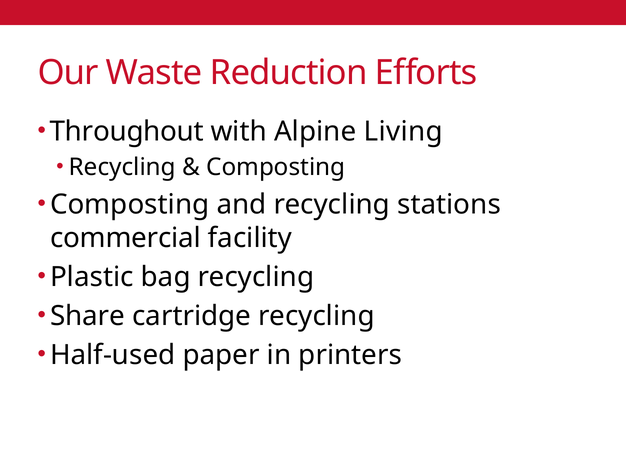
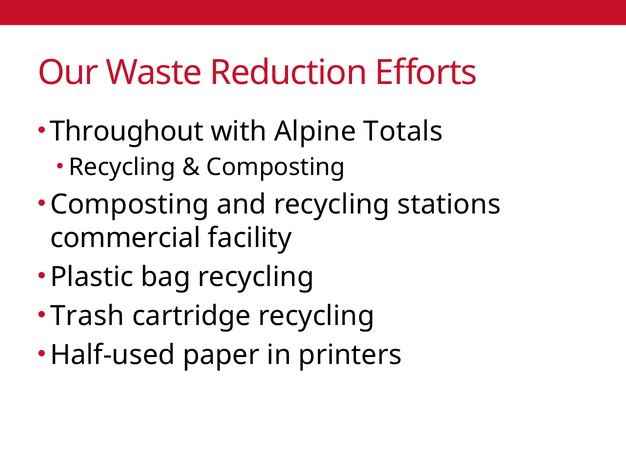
Living: Living -> Totals (403, 131)
Share: Share -> Trash (87, 316)
